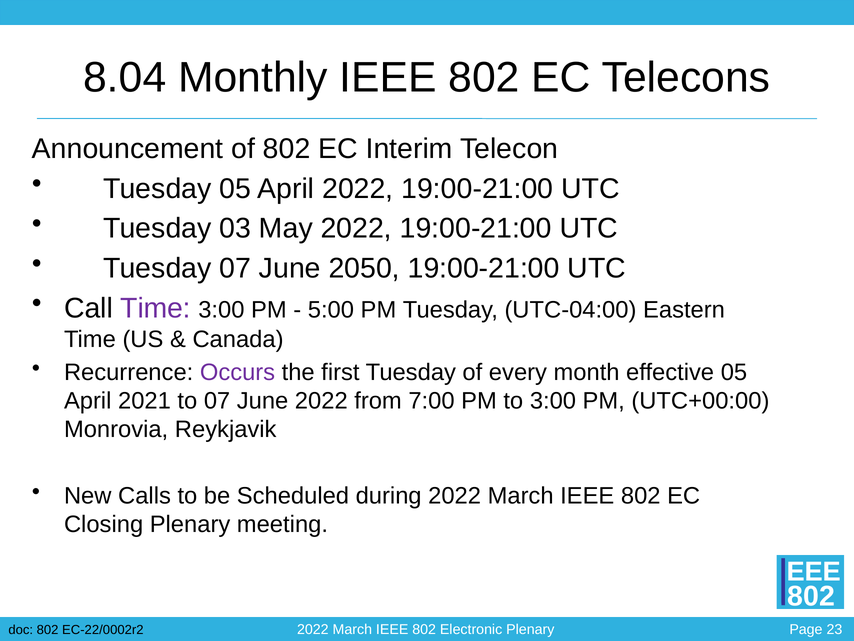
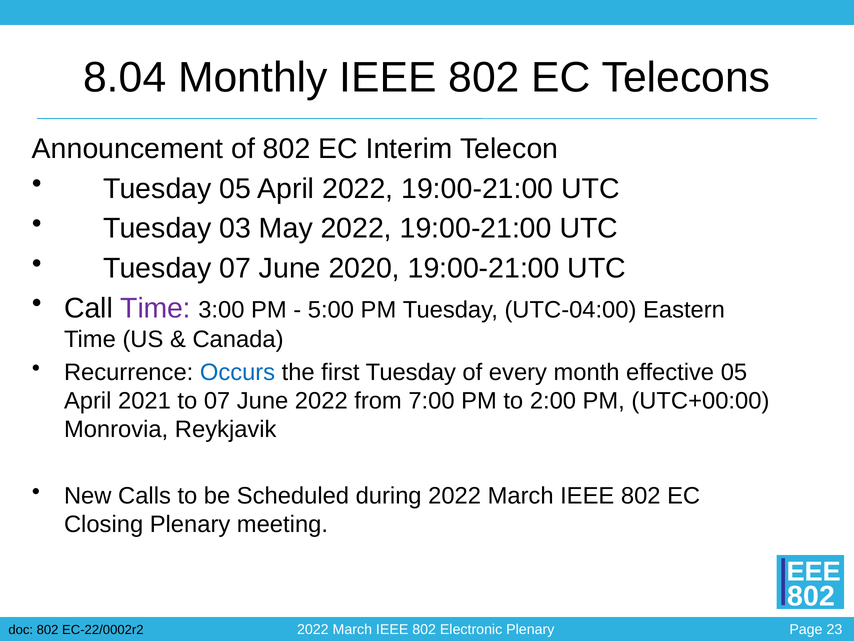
2050: 2050 -> 2020 (364, 268)
Occurs colour: purple -> blue (238, 372)
to 3:00: 3:00 -> 2:00 (553, 401)
